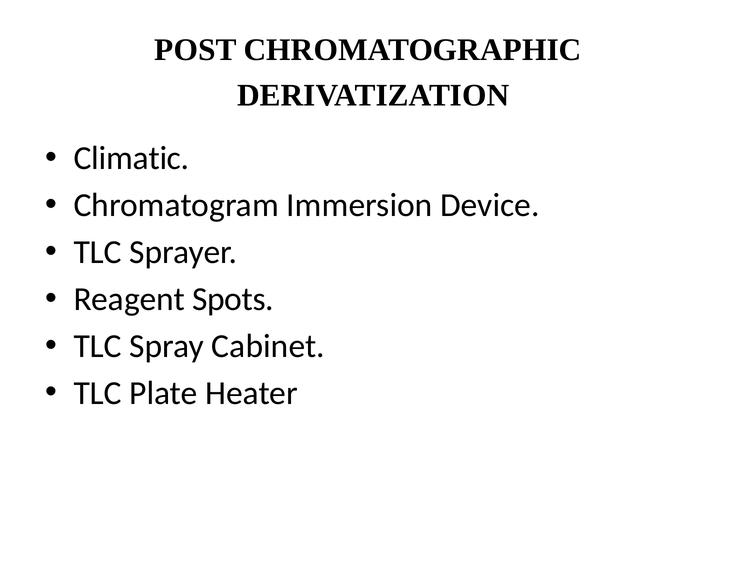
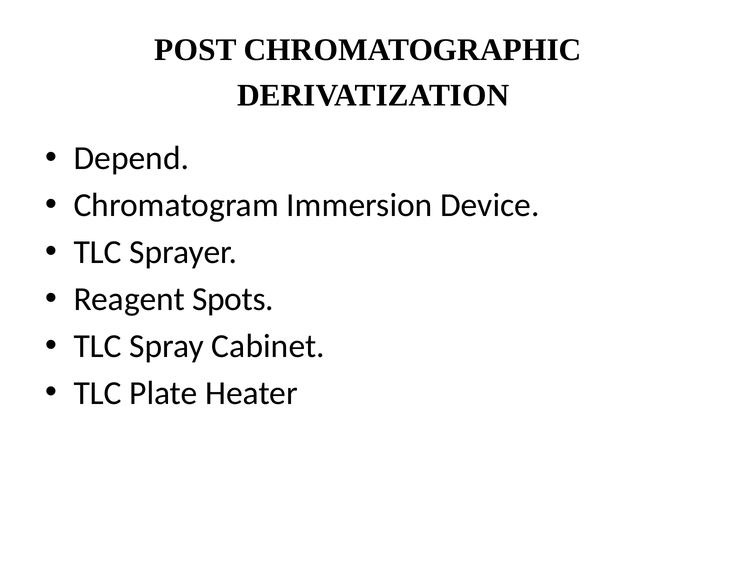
Climatic: Climatic -> Depend (131, 158)
